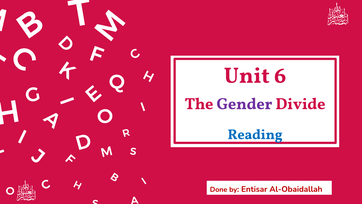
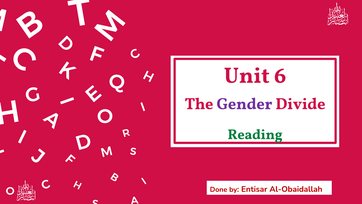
Reading colour: blue -> green (255, 134)
